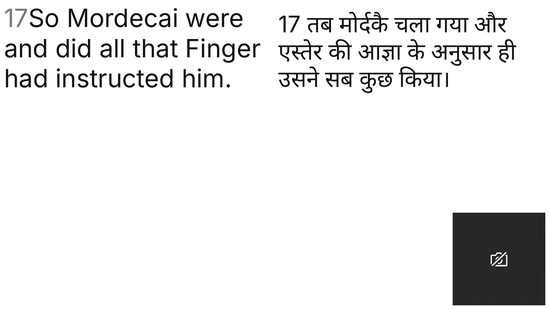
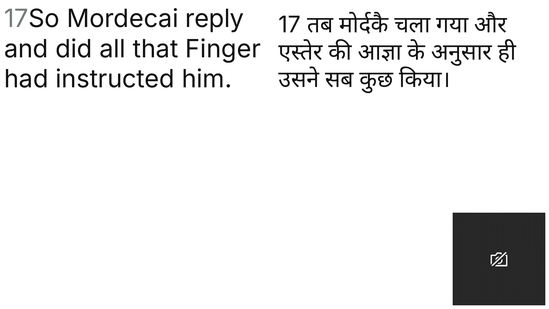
were: were -> reply (215, 19)
